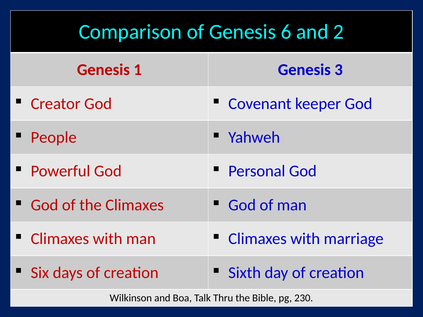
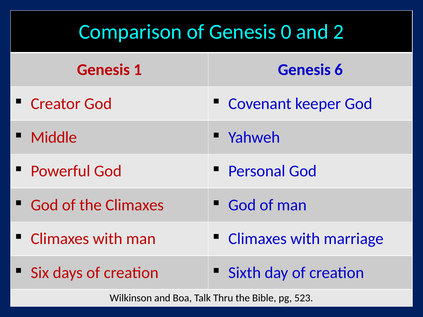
6: 6 -> 0 (286, 32)
3: 3 -> 6 (339, 70)
People: People -> Middle (54, 138)
230: 230 -> 523 (304, 298)
